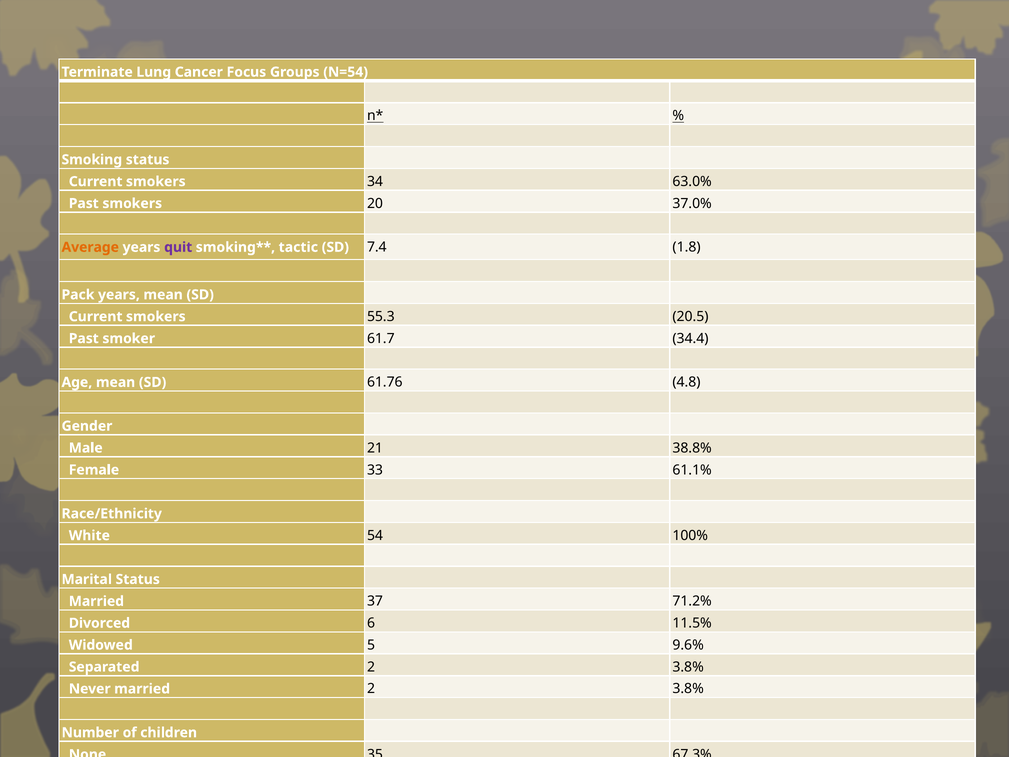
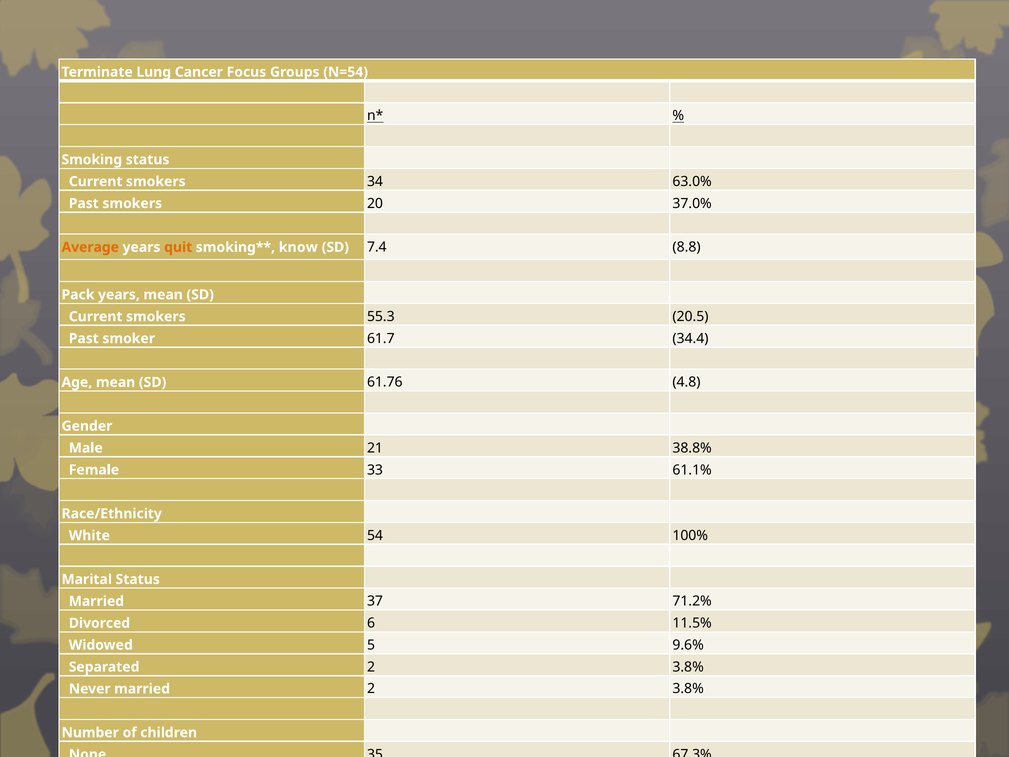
quit colour: purple -> orange (178, 247)
tactic: tactic -> know (298, 247)
1.8: 1.8 -> 8.8 (687, 247)
